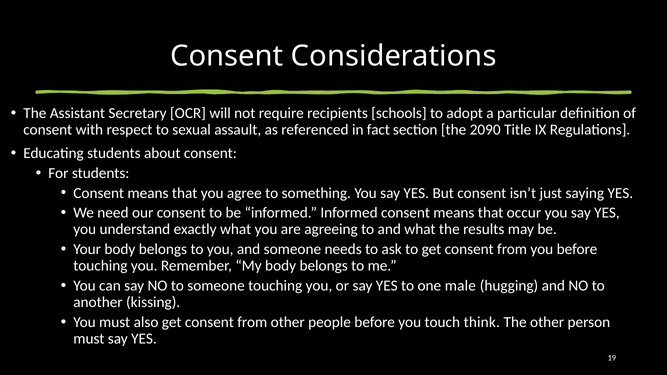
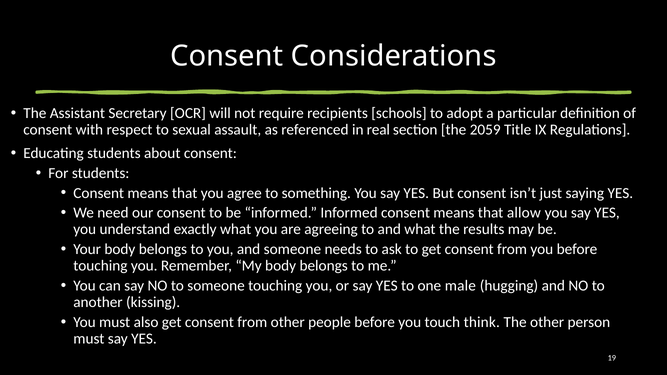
fact: fact -> real (378, 130)
2090: 2090 -> 2059 (485, 130)
occur: occur -> allow (524, 213)
